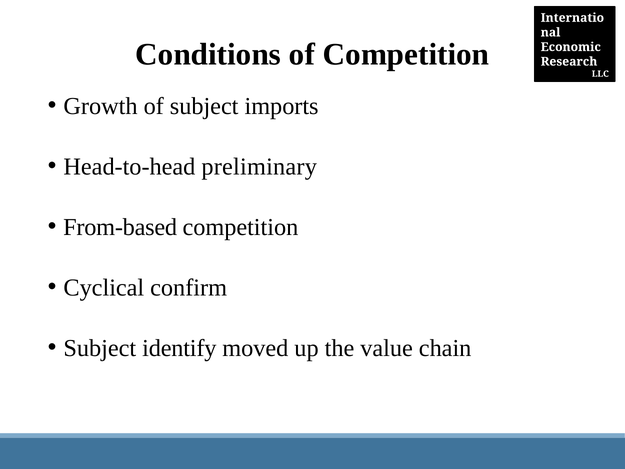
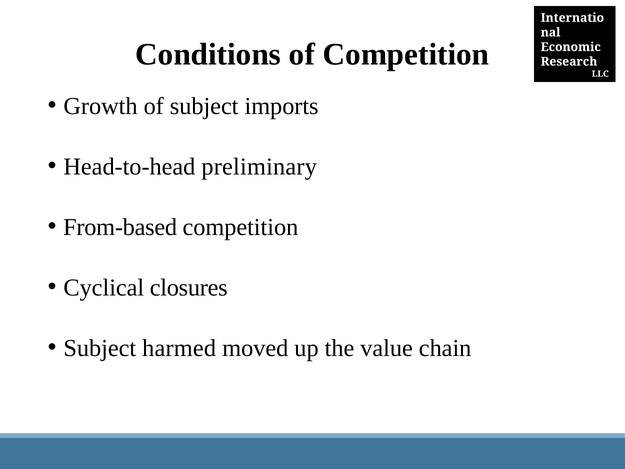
confirm: confirm -> closures (189, 287)
identify: identify -> harmed (179, 348)
